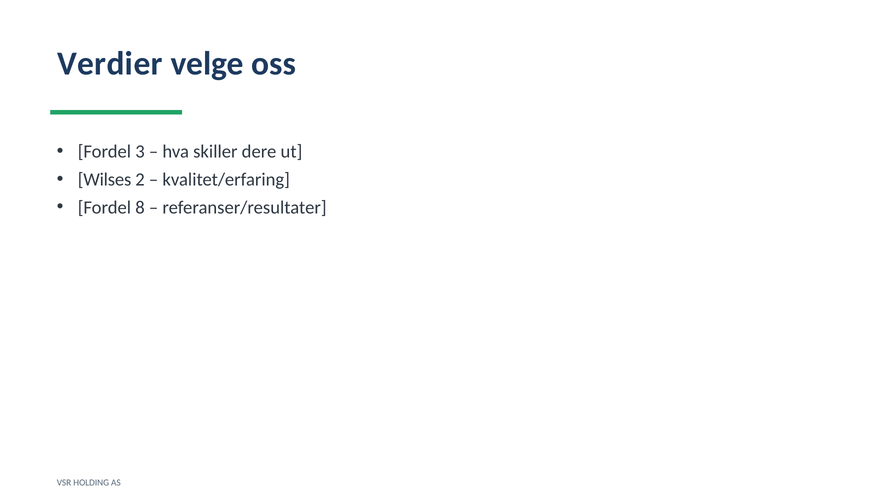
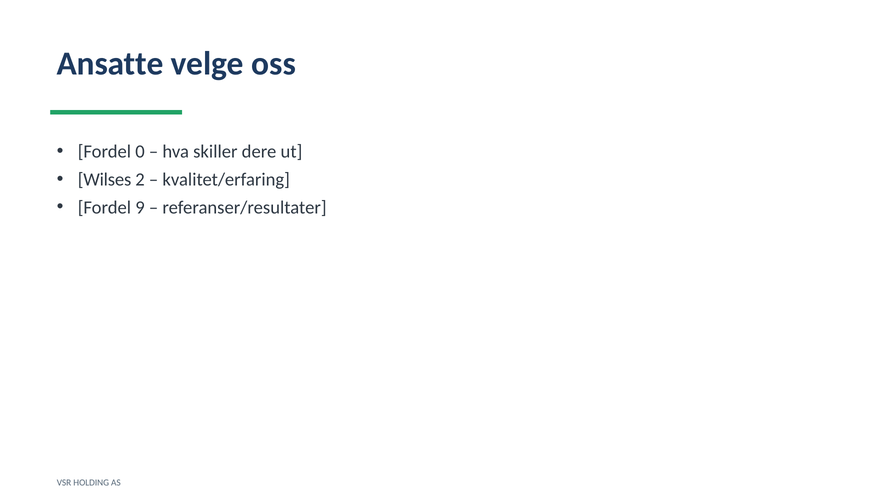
Verdier: Verdier -> Ansatte (110, 64)
3: 3 -> 0 (140, 151)
8: 8 -> 9 (140, 207)
